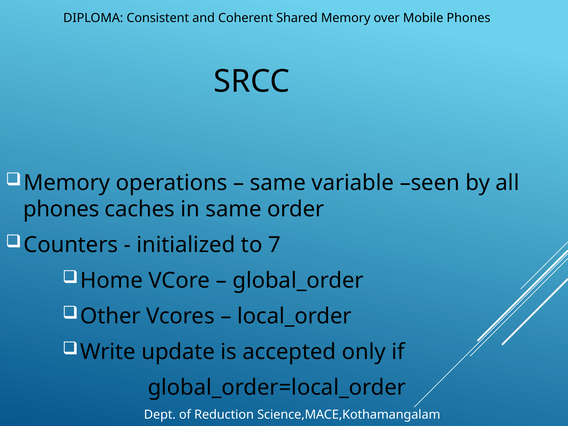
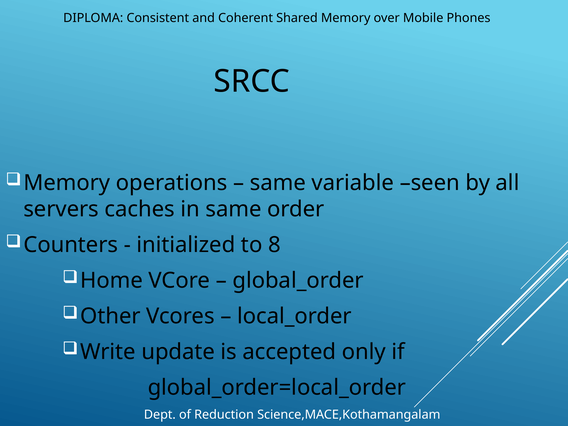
phones: phones -> servers (61, 209)
7: 7 -> 8 (274, 245)
